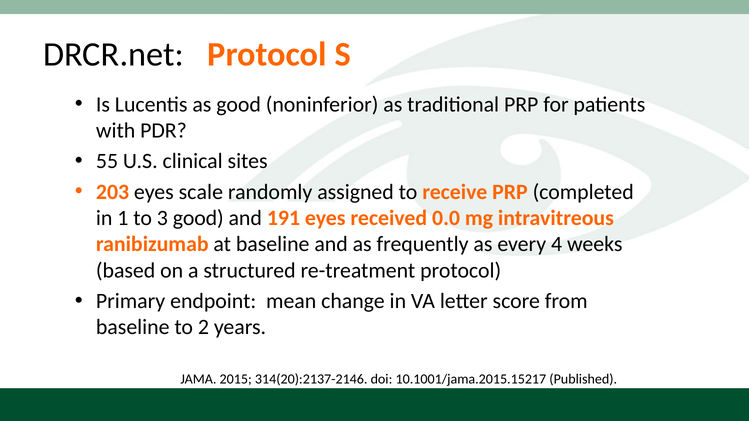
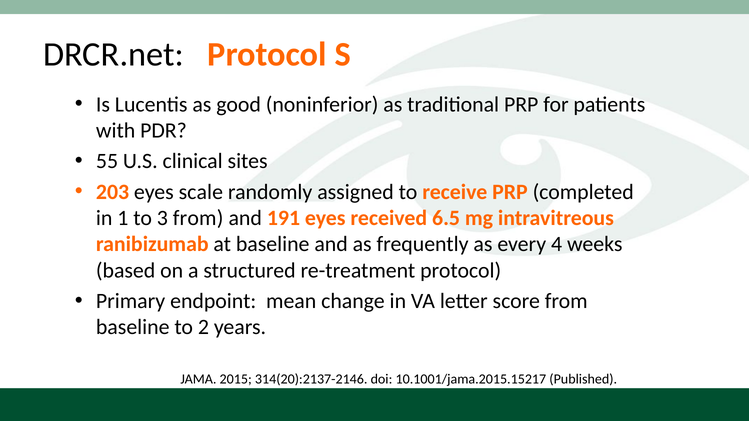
3 good: good -> from (198, 218)
0.0: 0.0 -> 6.5 (446, 218)
